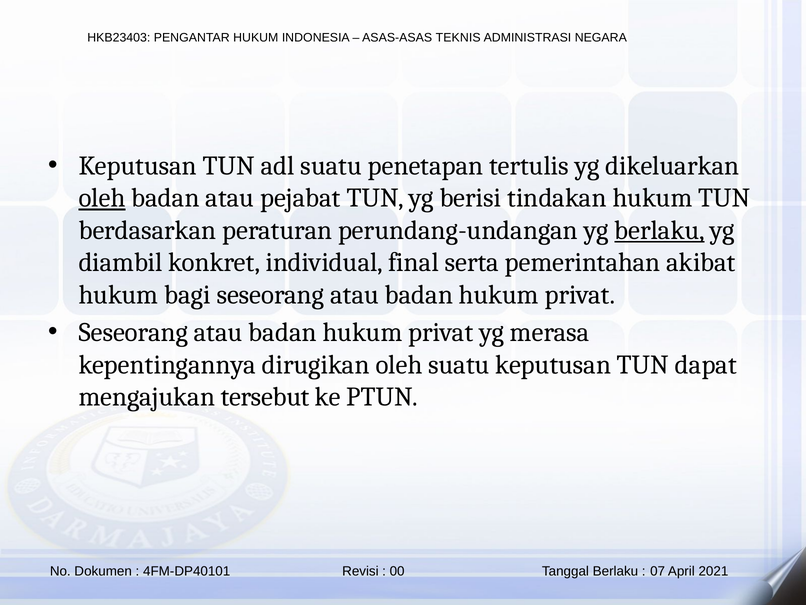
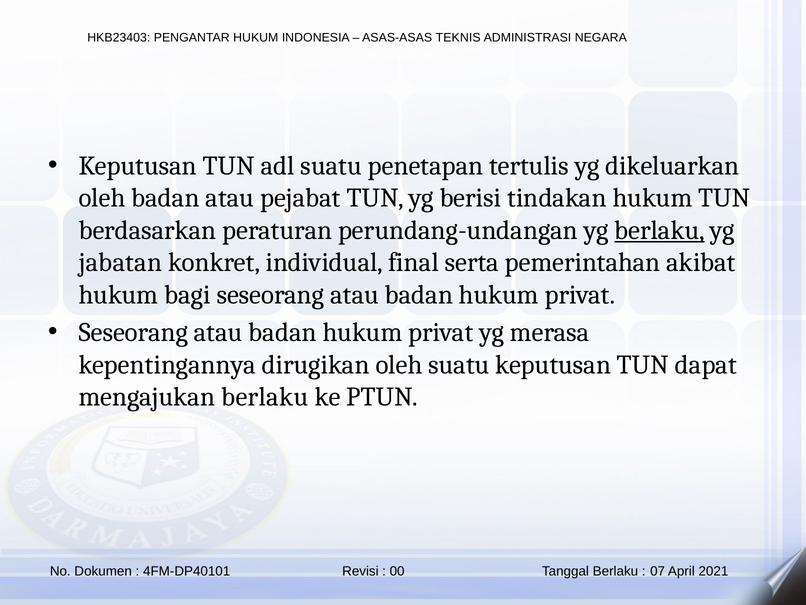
oleh underline: present -> none (102, 198)
diambil: diambil -> jabatan (120, 262)
mengajukan tersebut: tersebut -> berlaku (265, 397)
